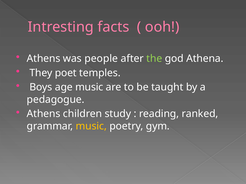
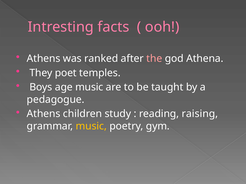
people: people -> ranked (101, 59)
the colour: light green -> pink (154, 59)
ranked: ranked -> raising (200, 114)
